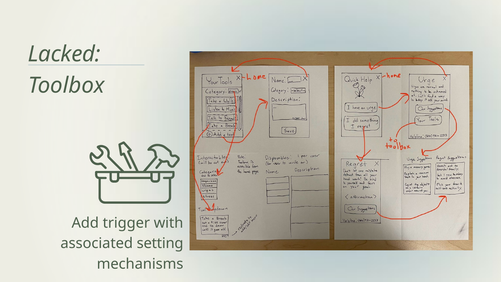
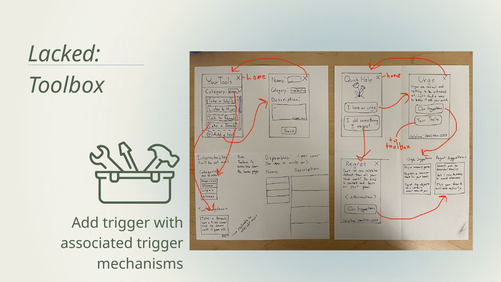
associated setting: setting -> trigger (160, 243)
